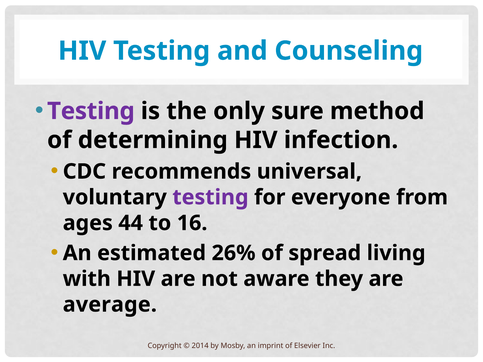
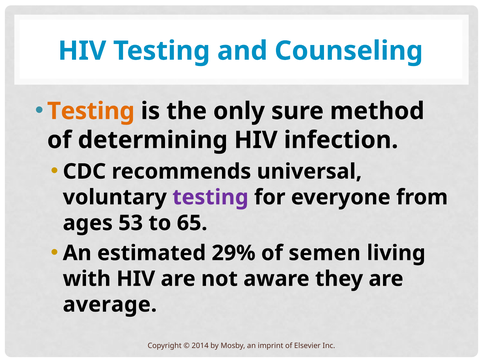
Testing colour: purple -> orange (91, 111)
44: 44 -> 53 (131, 223)
16: 16 -> 65 (192, 223)
26%: 26% -> 29% (234, 253)
spread: spread -> semen (325, 253)
